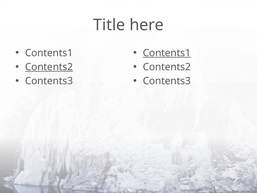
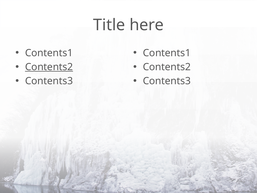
Contents1 underline: present -> none (167, 53)
